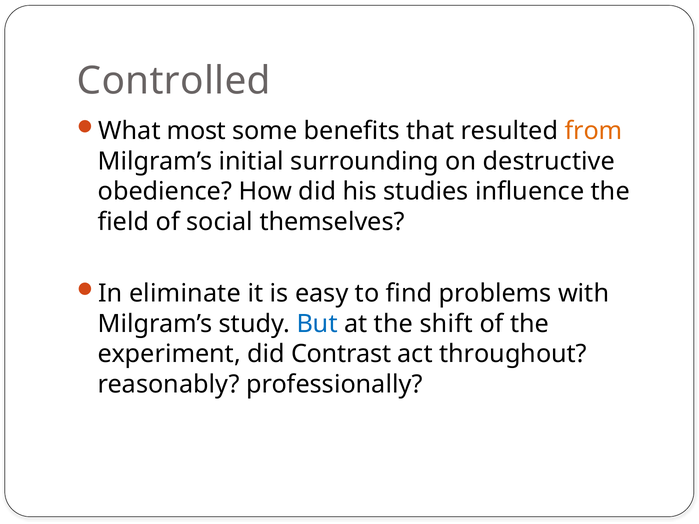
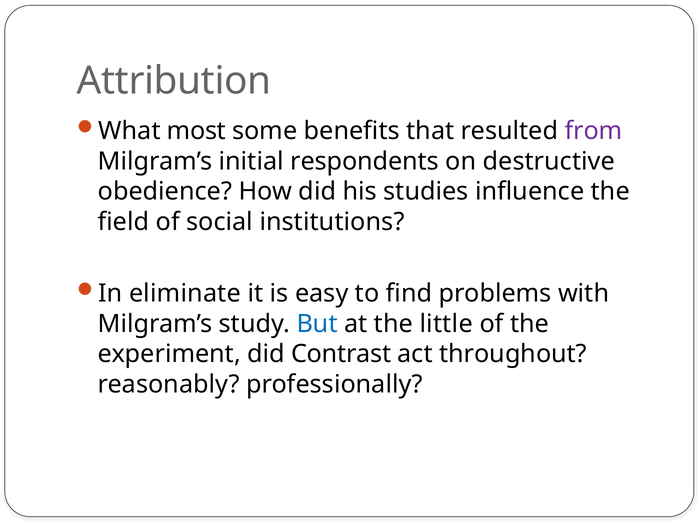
Controlled: Controlled -> Attribution (174, 81)
from colour: orange -> purple (594, 131)
surrounding: surrounding -> respondents (365, 161)
themselves: themselves -> institutions (332, 222)
shift: shift -> little (446, 324)
